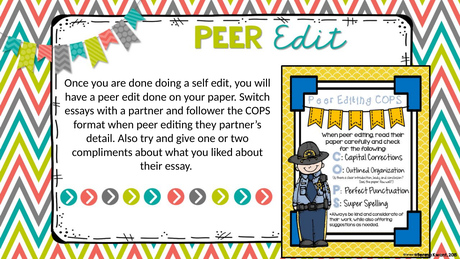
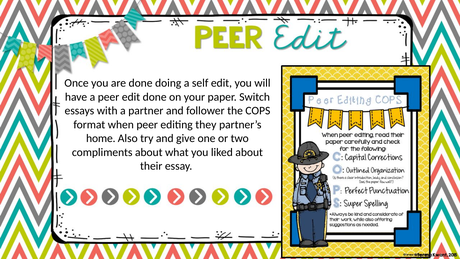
detail: detail -> home (101, 138)
